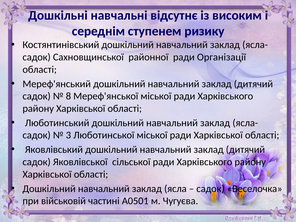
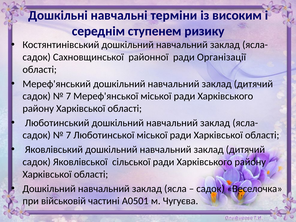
відсутнє: відсутнє -> терміни (174, 15)
8: 8 -> 7 (68, 96)
3: 3 -> 7 (68, 135)
